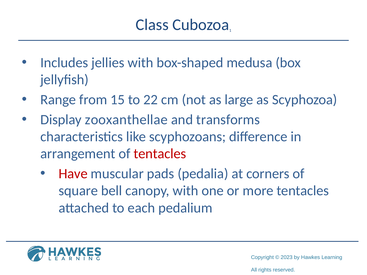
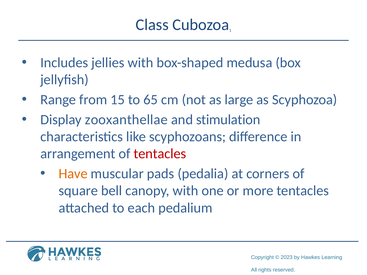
22: 22 -> 65 (151, 100)
transforms: transforms -> stimulation (228, 120)
Have colour: red -> orange (73, 174)
